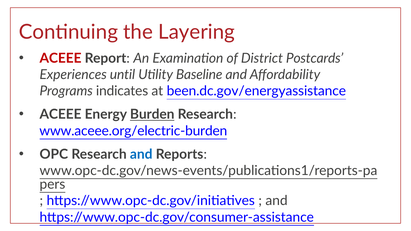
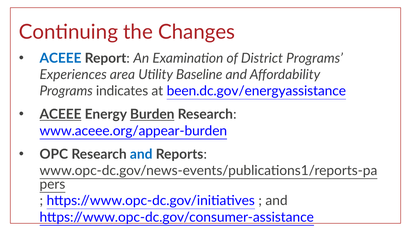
Layering: Layering -> Changes (197, 32)
ACEEE colour: red -> blue (60, 58)
District Postcards: Postcards -> Programs (315, 58)
until: until -> area (122, 75)
ACEEE underline: none -> present (60, 115)
www.aceee.org/electric-burden: www.aceee.org/electric-burden -> www.aceee.org/appear-burden (133, 131)
